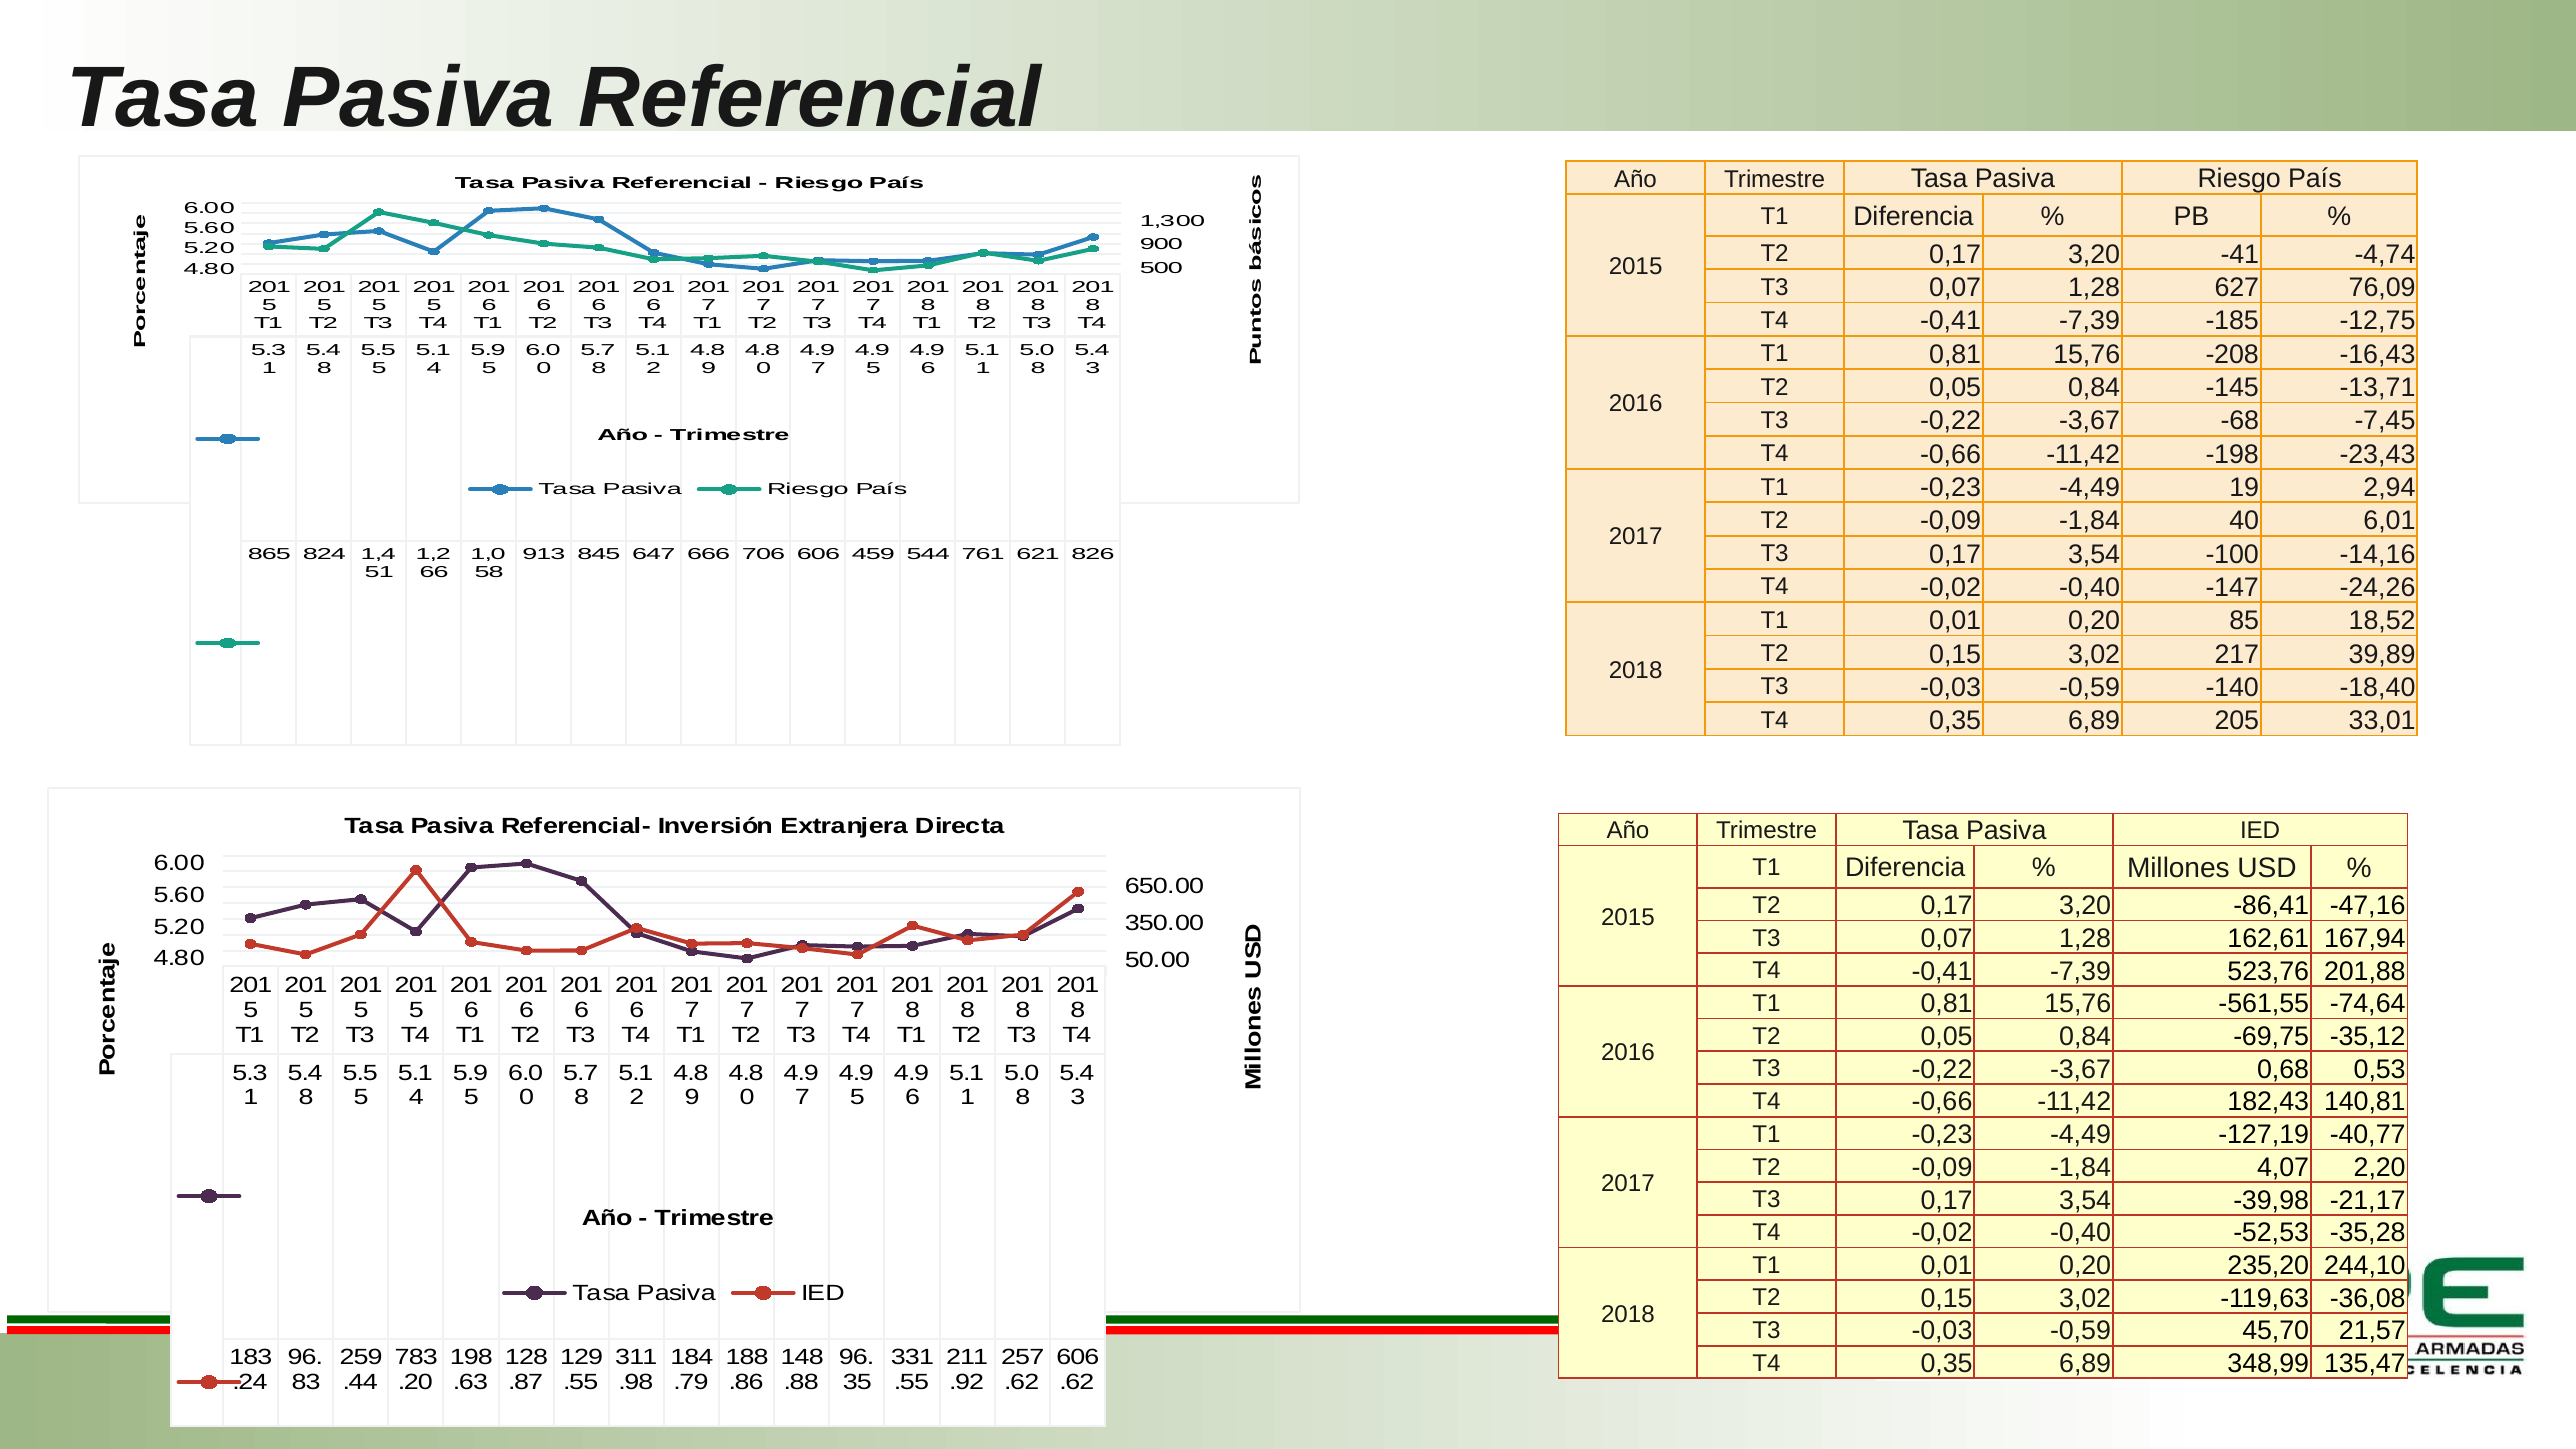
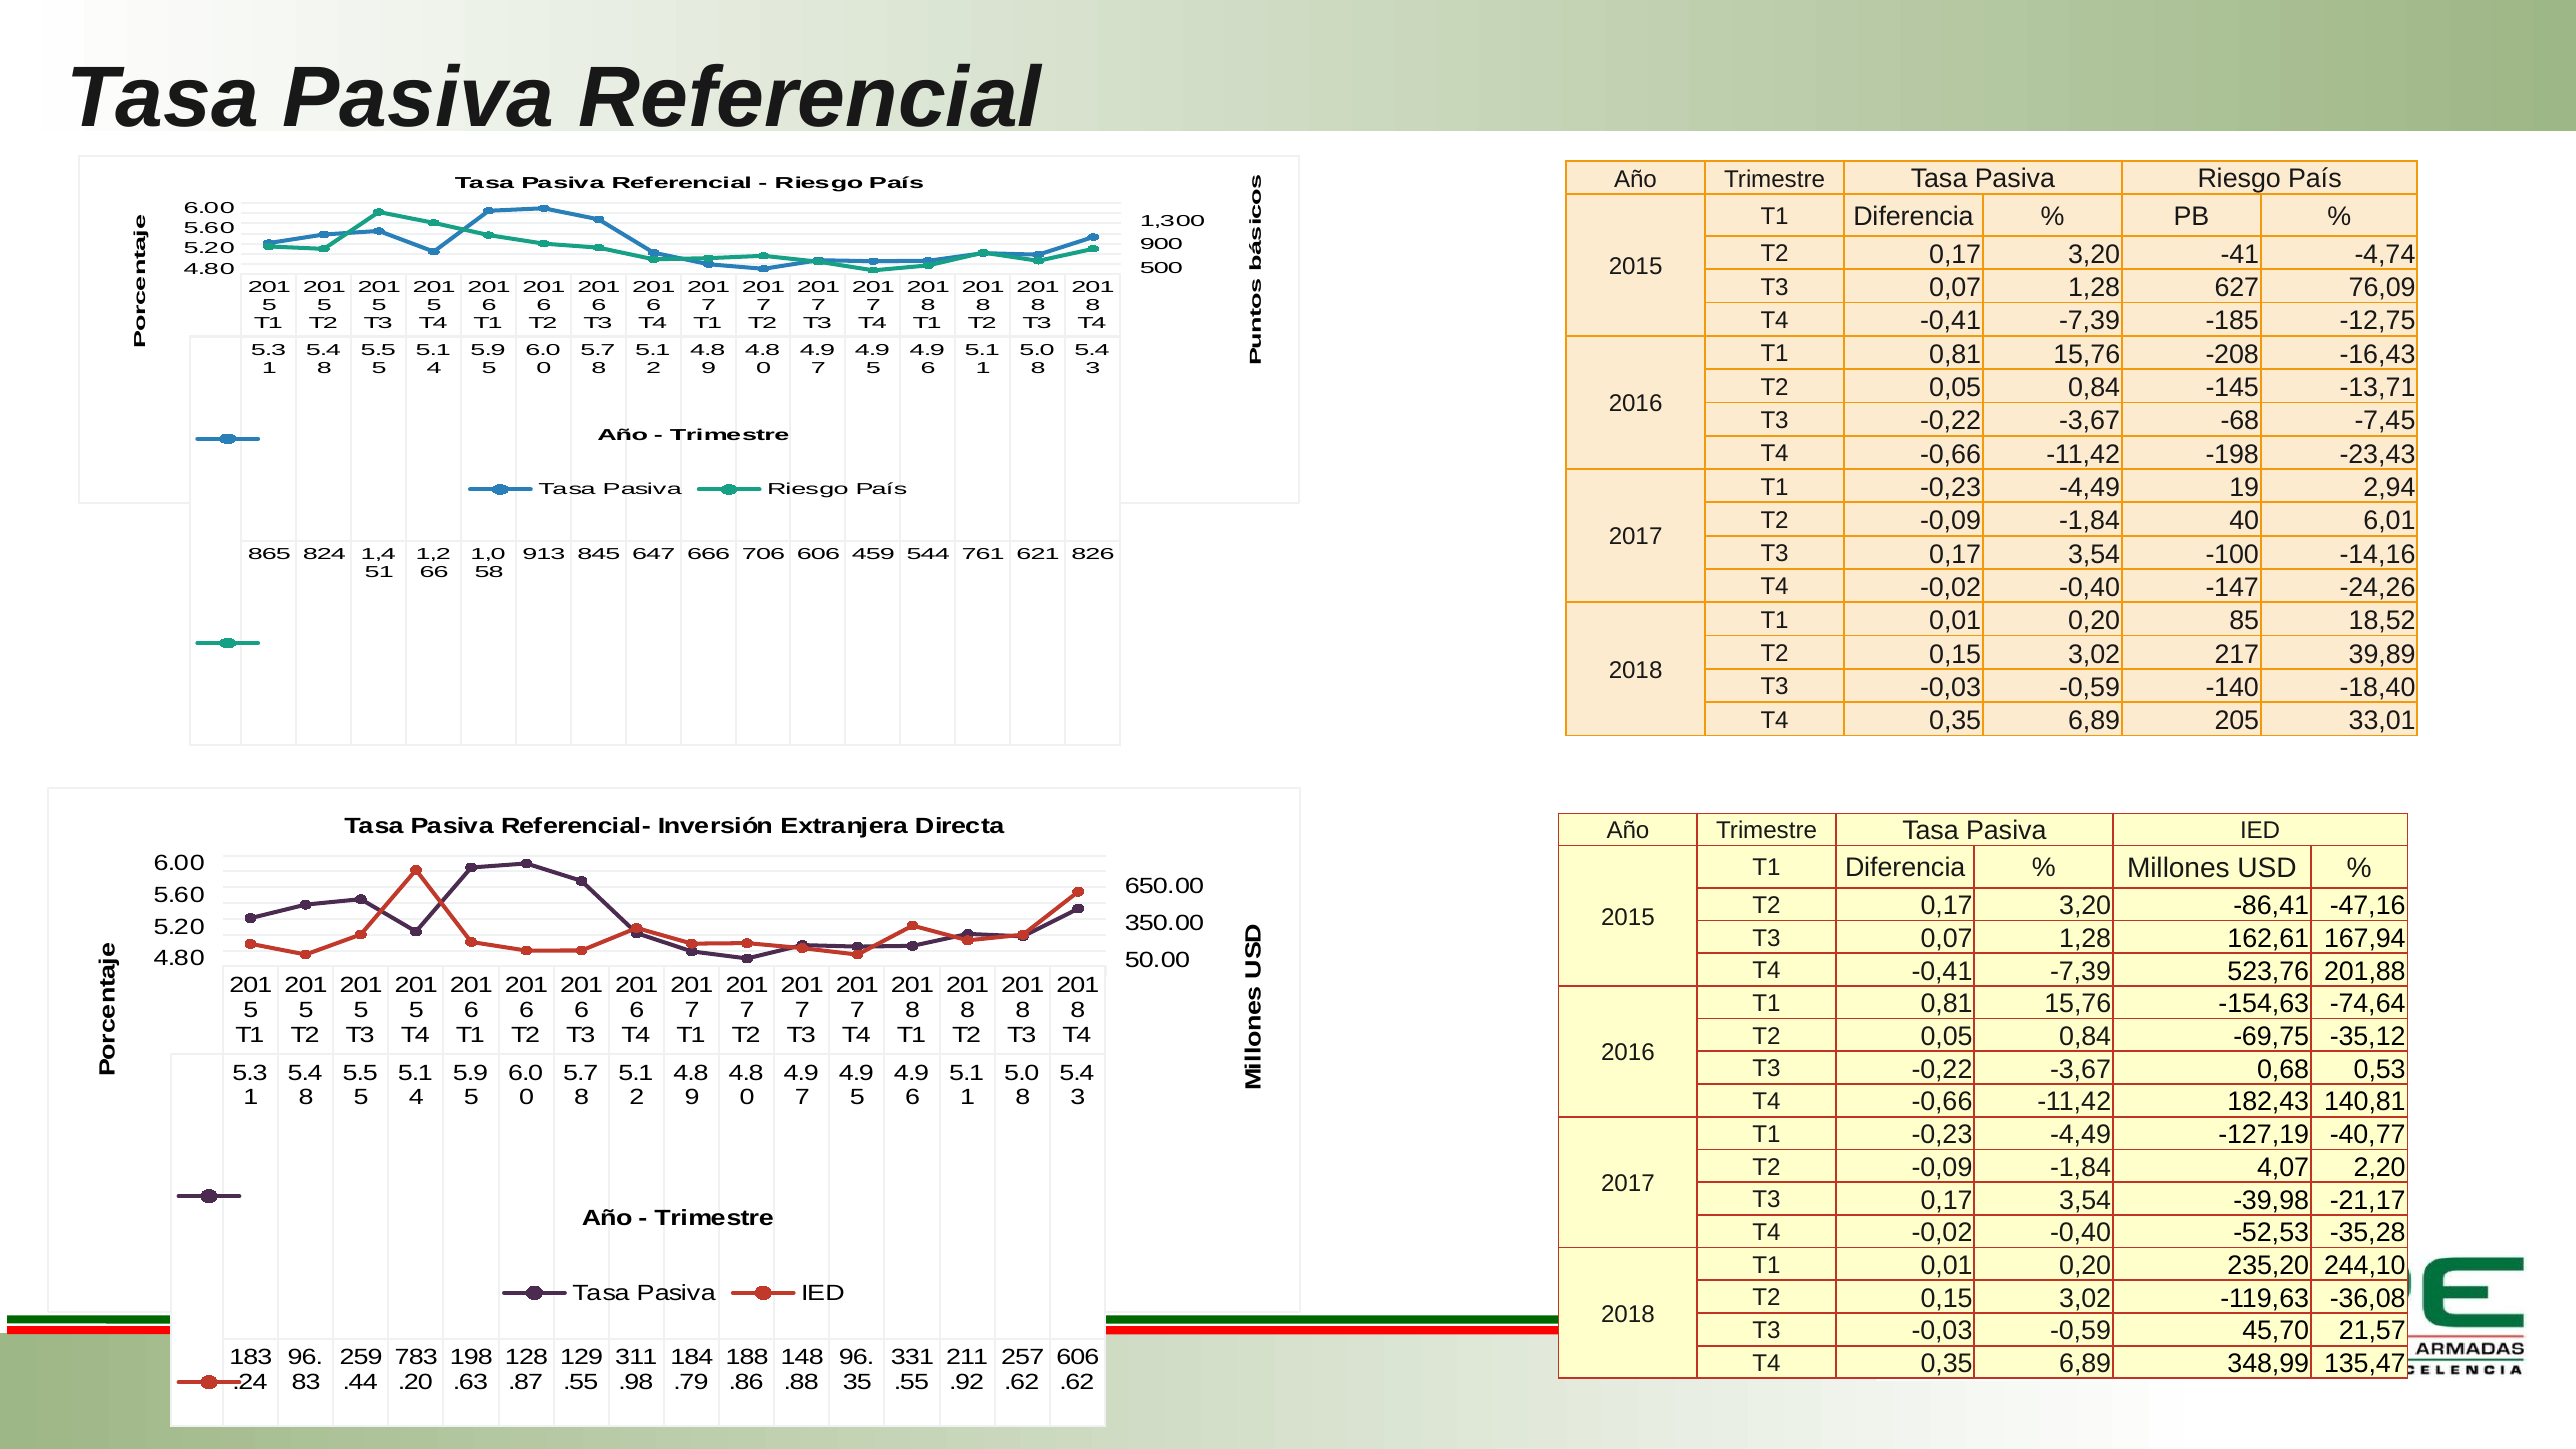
-561,55: -561,55 -> -154,63 (2264, 1004)
